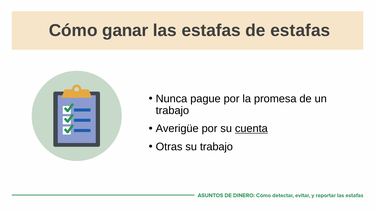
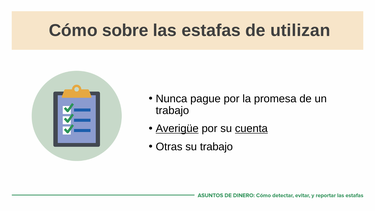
ganar: ganar -> sobre (125, 30)
de estafas: estafas -> utilizan (300, 30)
Averigüe underline: none -> present (177, 129)
